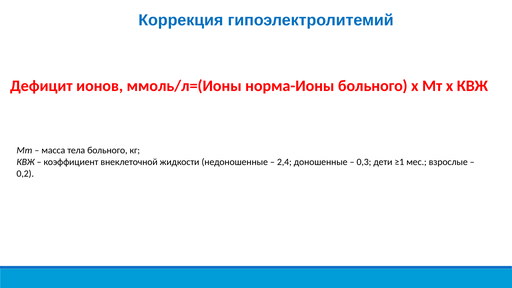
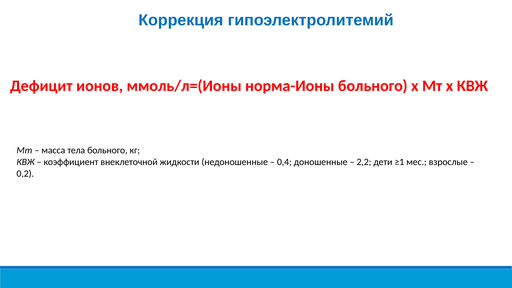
2,4: 2,4 -> 0,4 (284, 162)
0,3: 0,3 -> 2,2 (364, 162)
